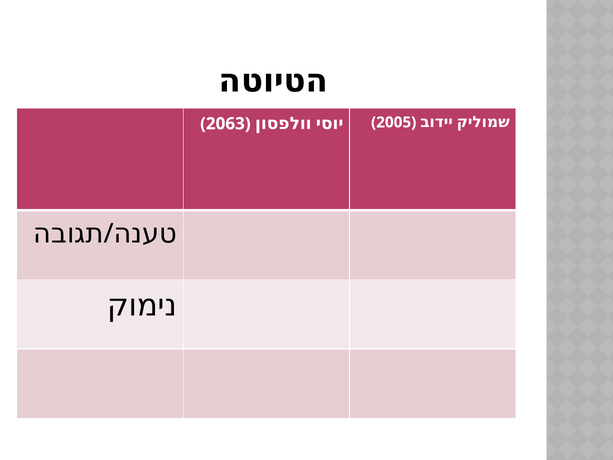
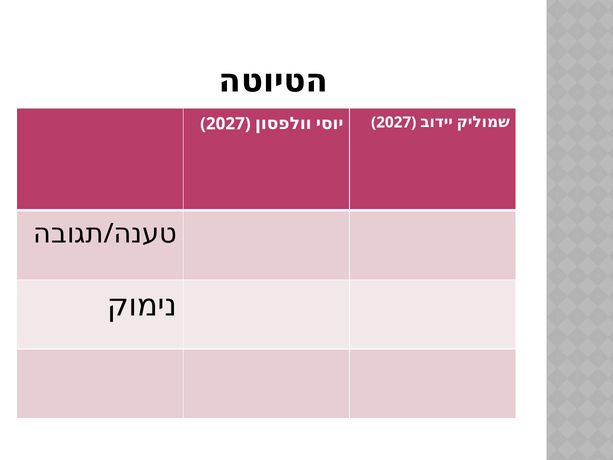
2005: 2005 -> 2027 (394, 122)
2063: 2063 -> 2027 (225, 124)
